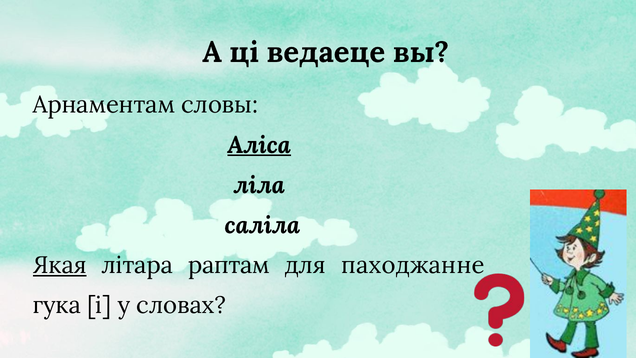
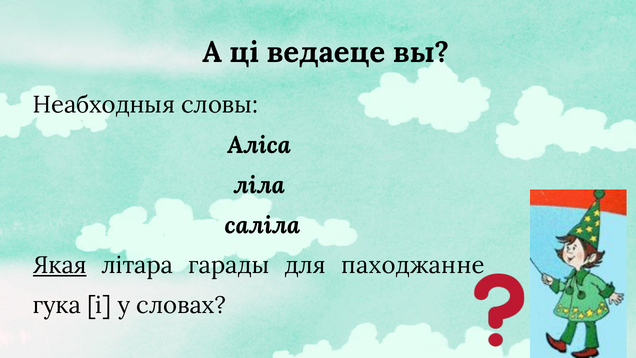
Арнаментам: Арнаментам -> Неабходныя (104, 105)
Аліса underline: present -> none (259, 145)
раптам: раптам -> гарады (229, 265)
